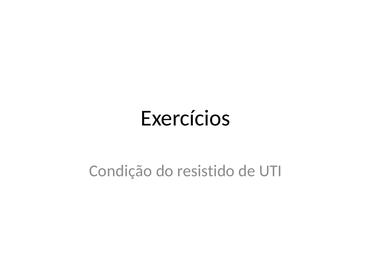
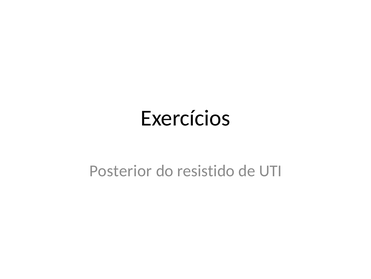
Condição: Condição -> Posterior (121, 171)
